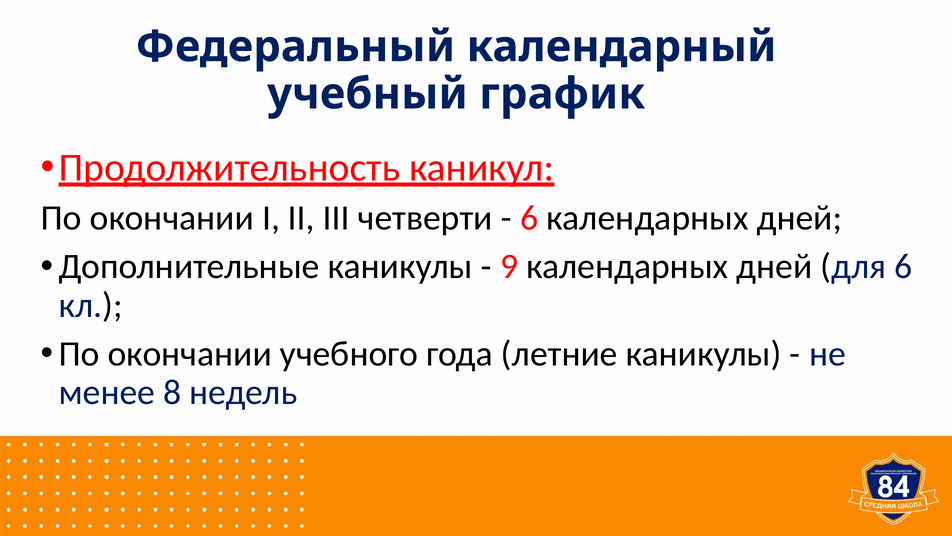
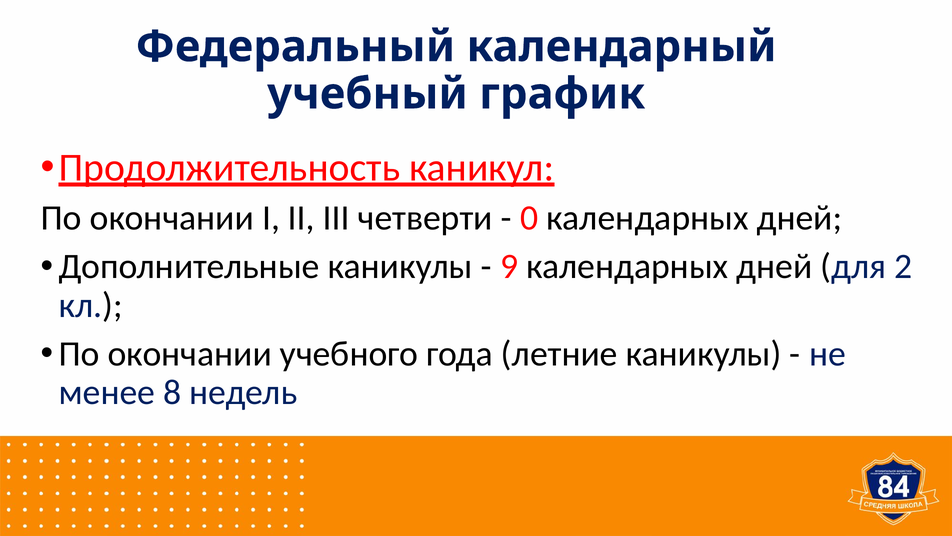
6: 6 -> 0 (529, 218)
для 6: 6 -> 2 (903, 266)
